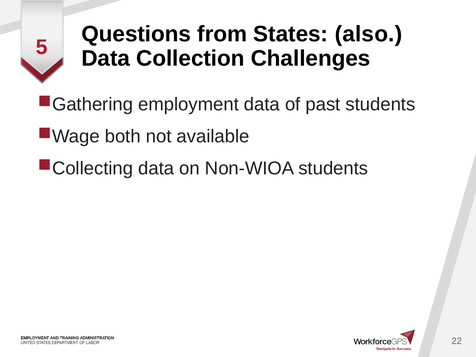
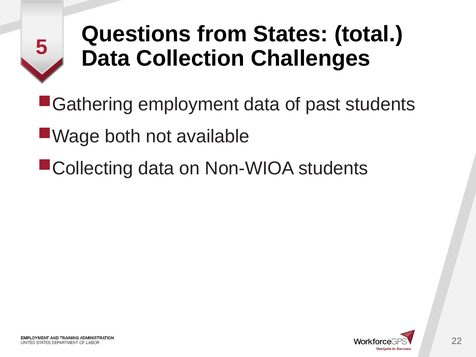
also: also -> total (369, 34)
